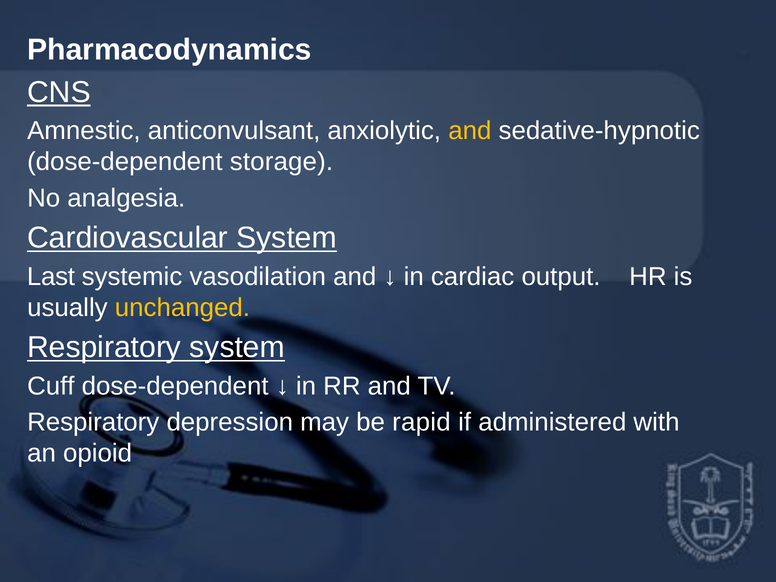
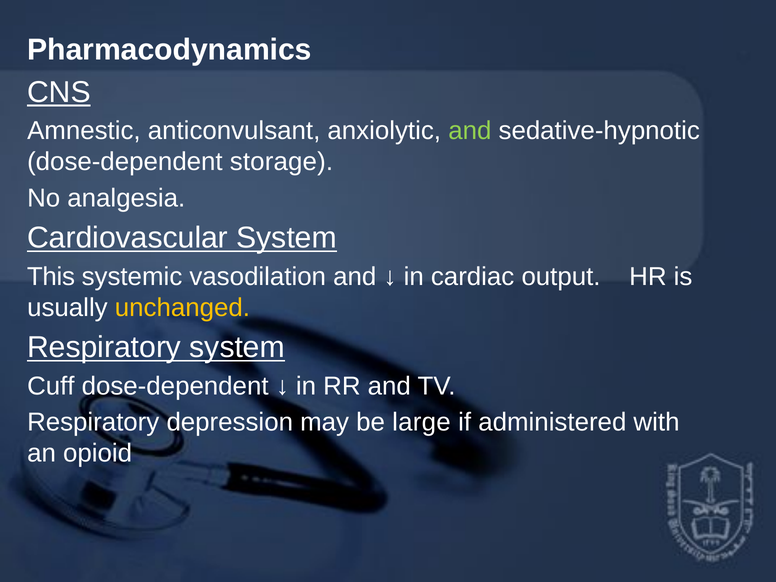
and colour: yellow -> light green (470, 131)
Last: Last -> This (51, 277)
rapid: rapid -> large (421, 422)
